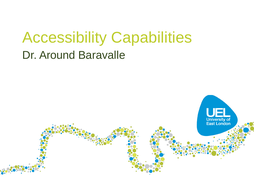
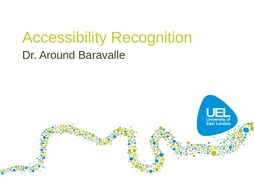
Capabilities: Capabilities -> Recognition (152, 38)
